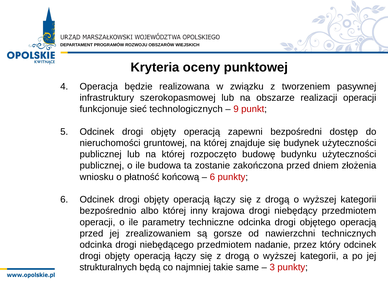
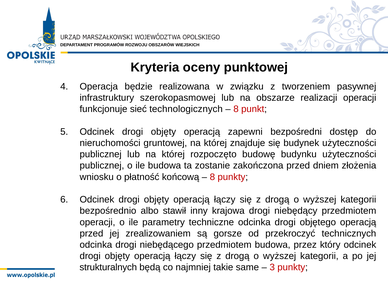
9: 9 -> 8 (236, 109)
6: 6 -> 8 (212, 177)
albo której: której -> stawił (174, 211)
nawierzchni: nawierzchni -> przekroczyć (290, 233)
przedmiotem nadanie: nadanie -> budowa (273, 245)
